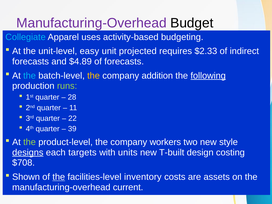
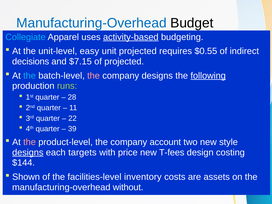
Manufacturing-Overhead colour: purple -> blue (91, 23)
activity-based underline: none -> present (131, 37)
$2.33: $2.33 -> $0.55 (206, 51)
forecasts: forecasts -> decisions (31, 61)
$4.89: $4.89 -> $7.15 (80, 61)
of forecasts: forecasts -> projected (124, 61)
the colour: yellow -> pink (94, 76)
company addition: addition -> designs (157, 76)
the colour: light green -> pink (30, 142)
workers: workers -> account (165, 142)
units: units -> price (128, 152)
T-built: T-built -> T-fees (172, 152)
$708: $708 -> $144 (24, 163)
the underline: present -> none (59, 177)
current: current -> without (128, 187)
